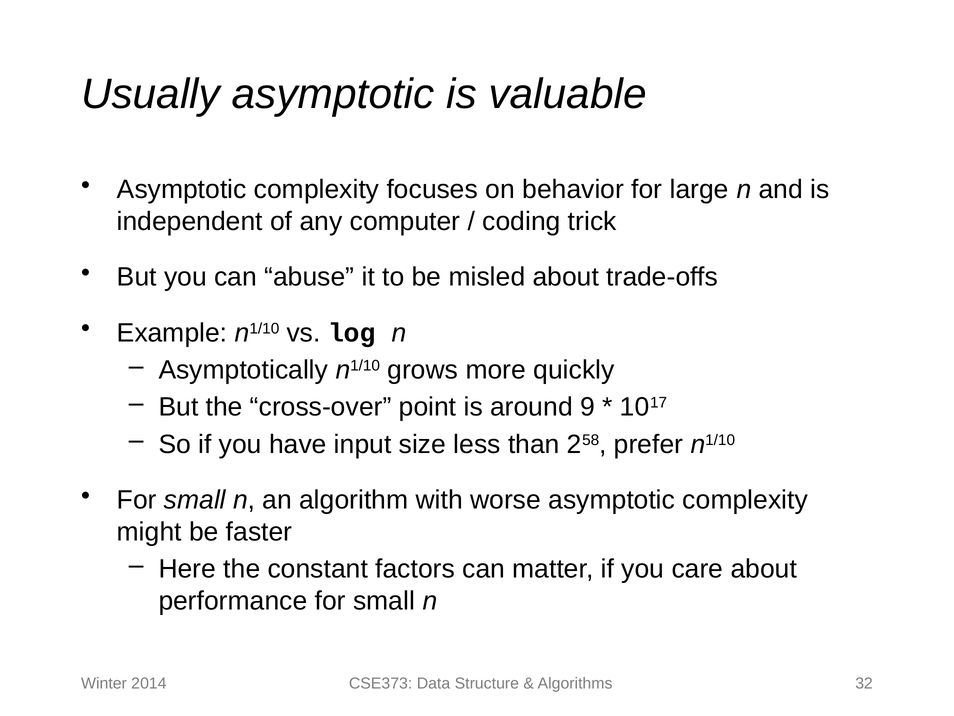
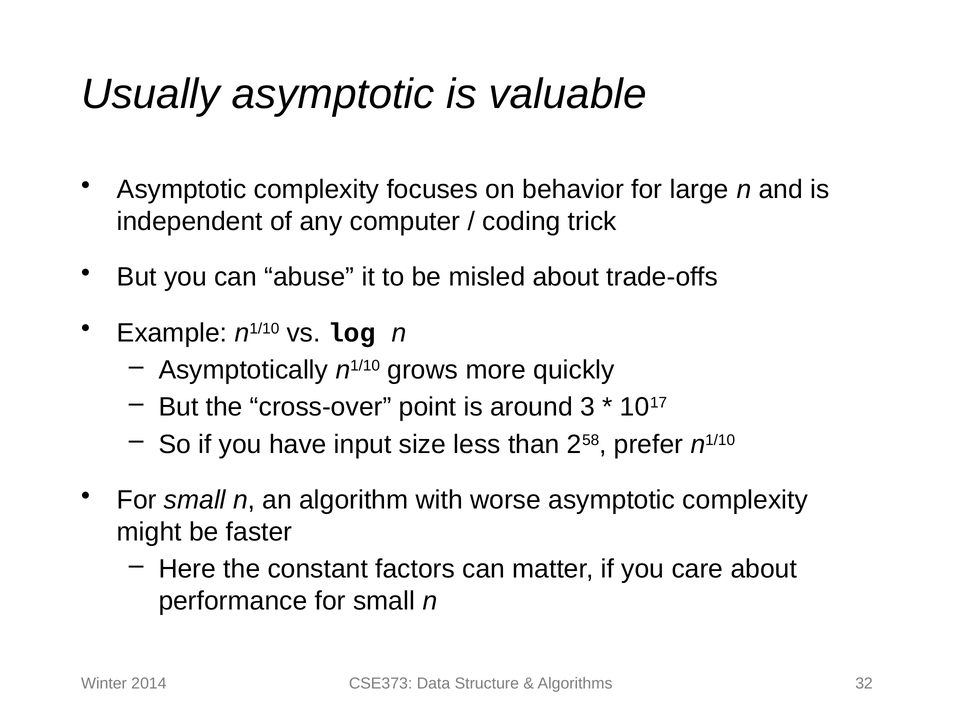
9: 9 -> 3 (587, 407)
